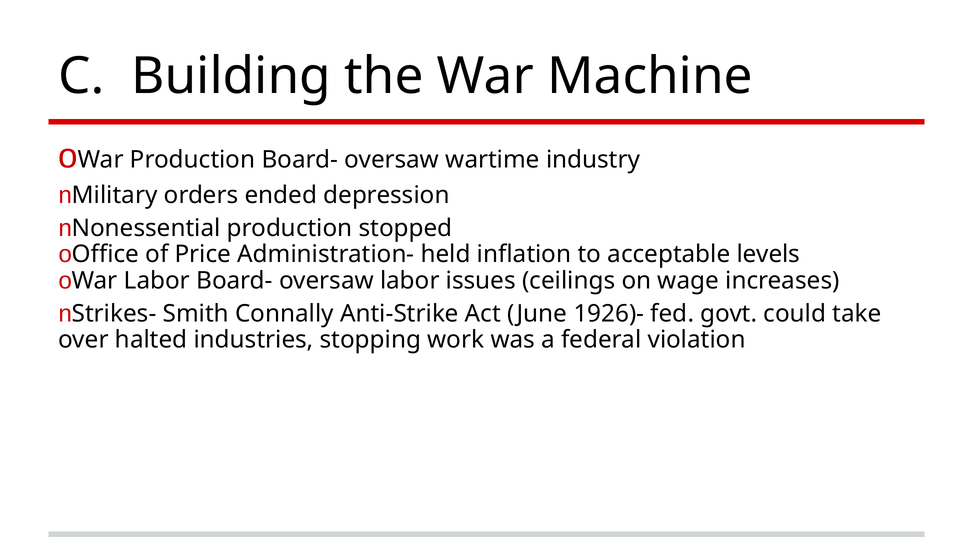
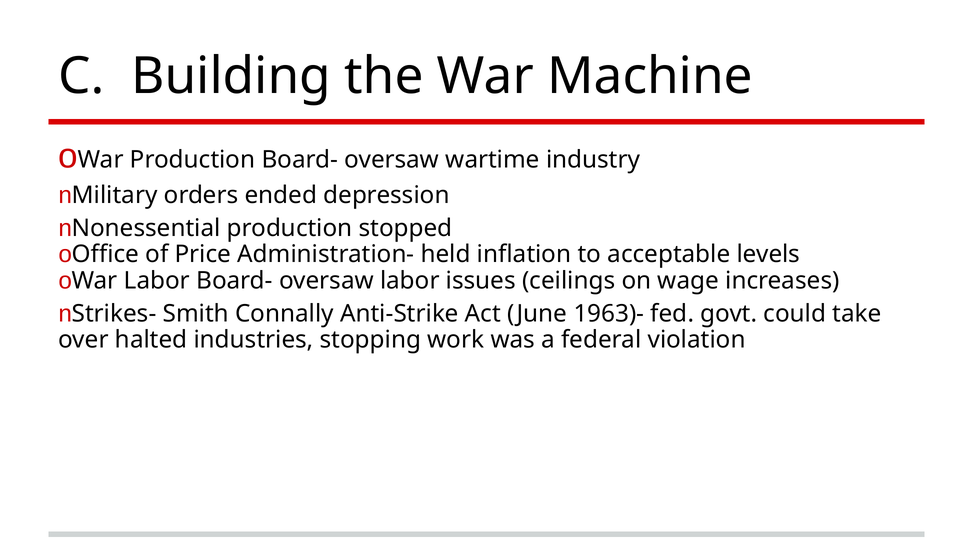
1926)-: 1926)- -> 1963)- (609, 314)
